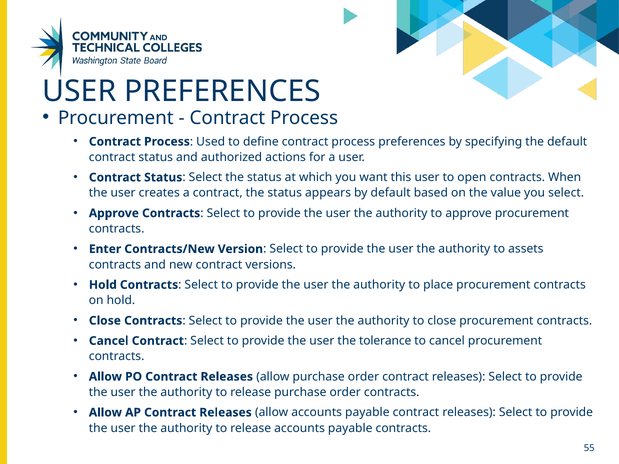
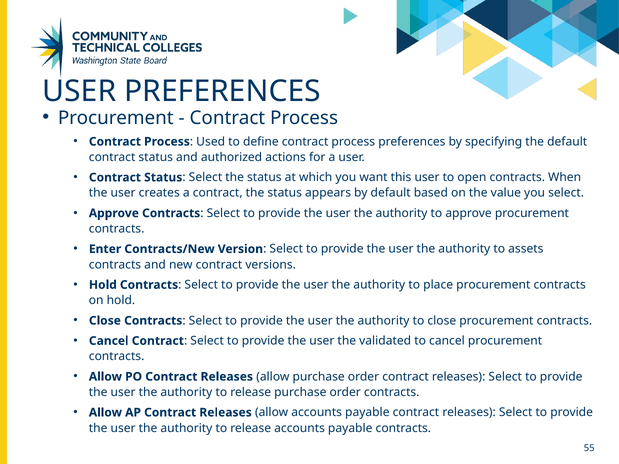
tolerance: tolerance -> validated (385, 341)
